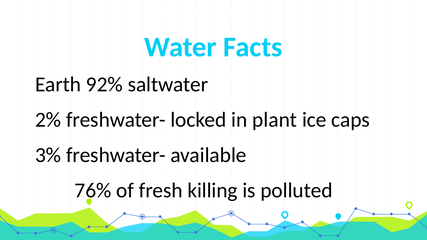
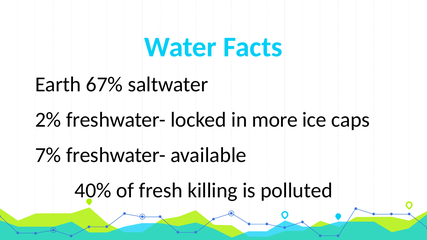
92%: 92% -> 67% (104, 85)
plant: plant -> more (275, 120)
3%: 3% -> 7% (48, 155)
76%: 76% -> 40% (93, 191)
